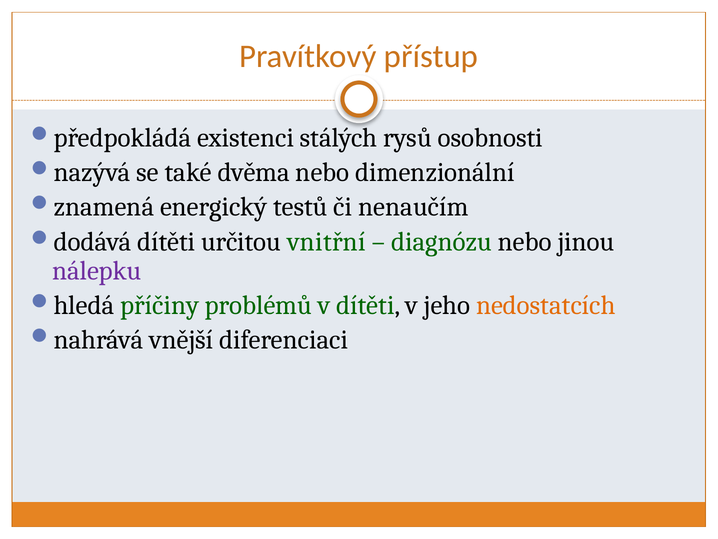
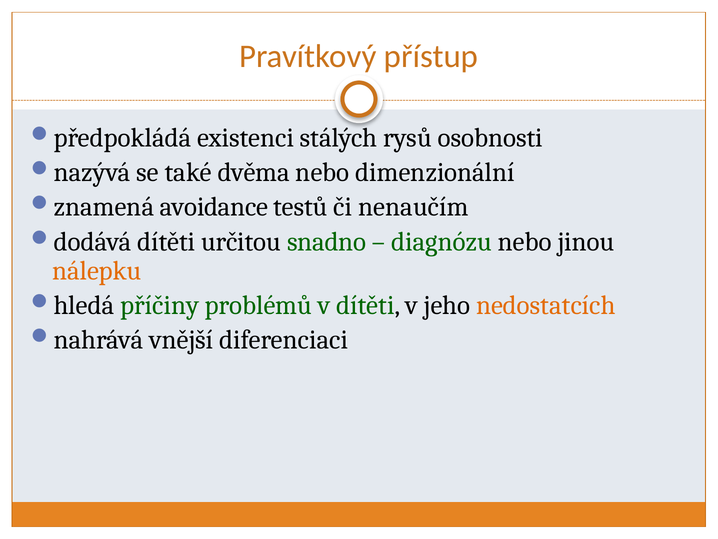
energický: energický -> avoidance (214, 207)
vnitřní: vnitřní -> snadno (327, 241)
nálepku colour: purple -> orange (97, 271)
